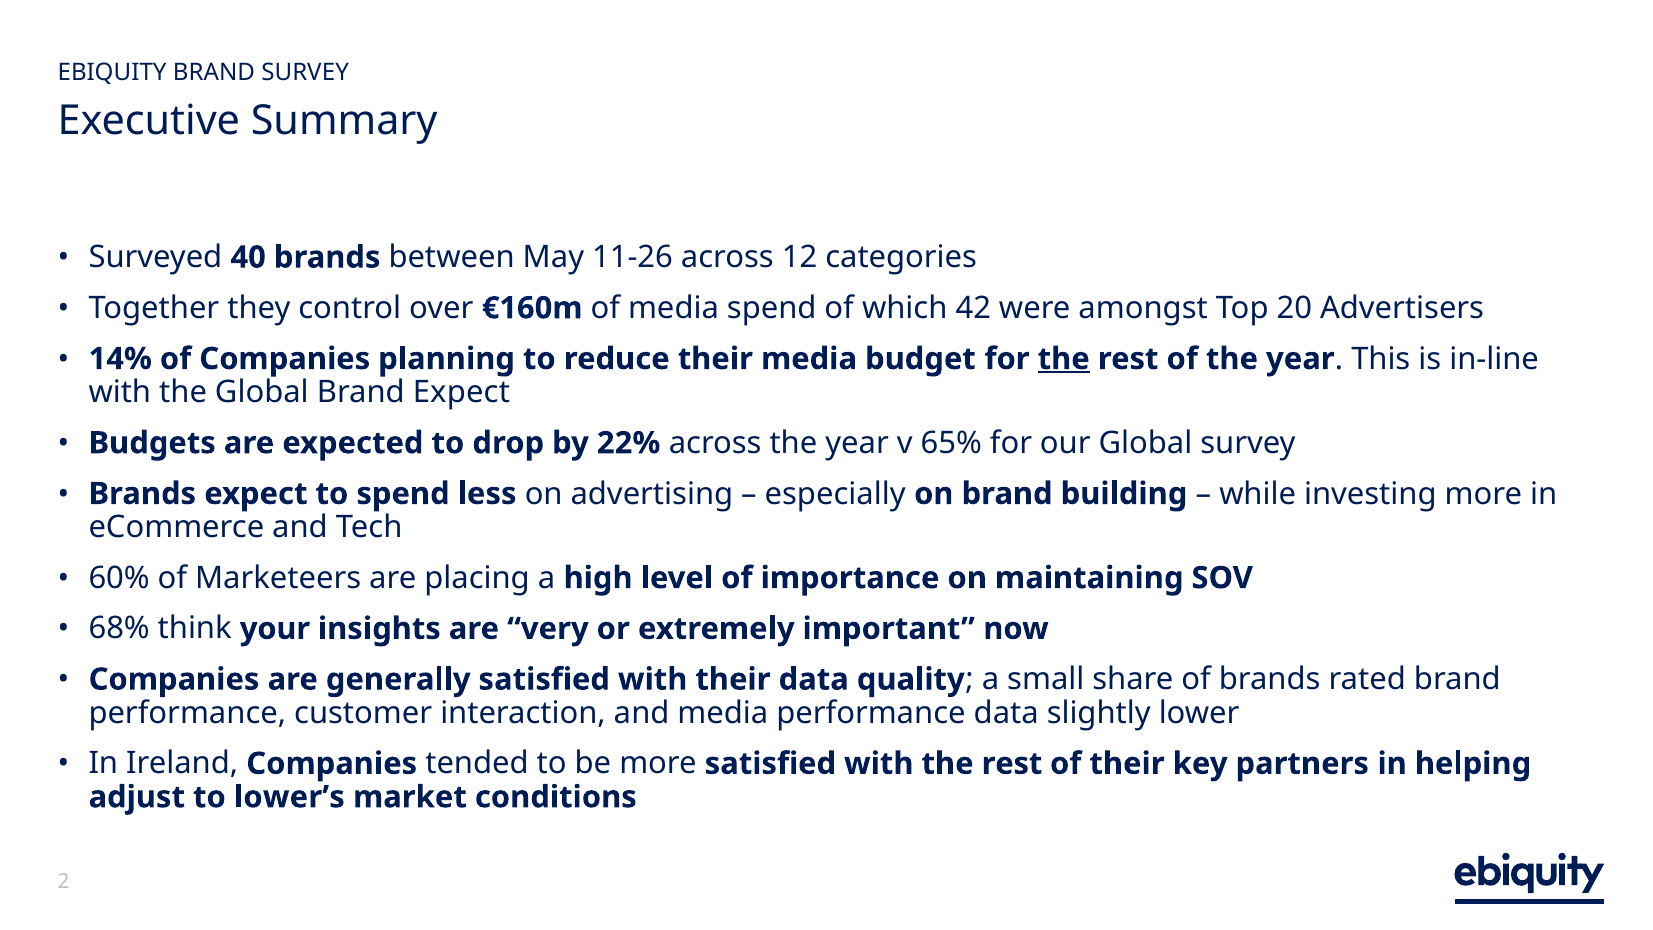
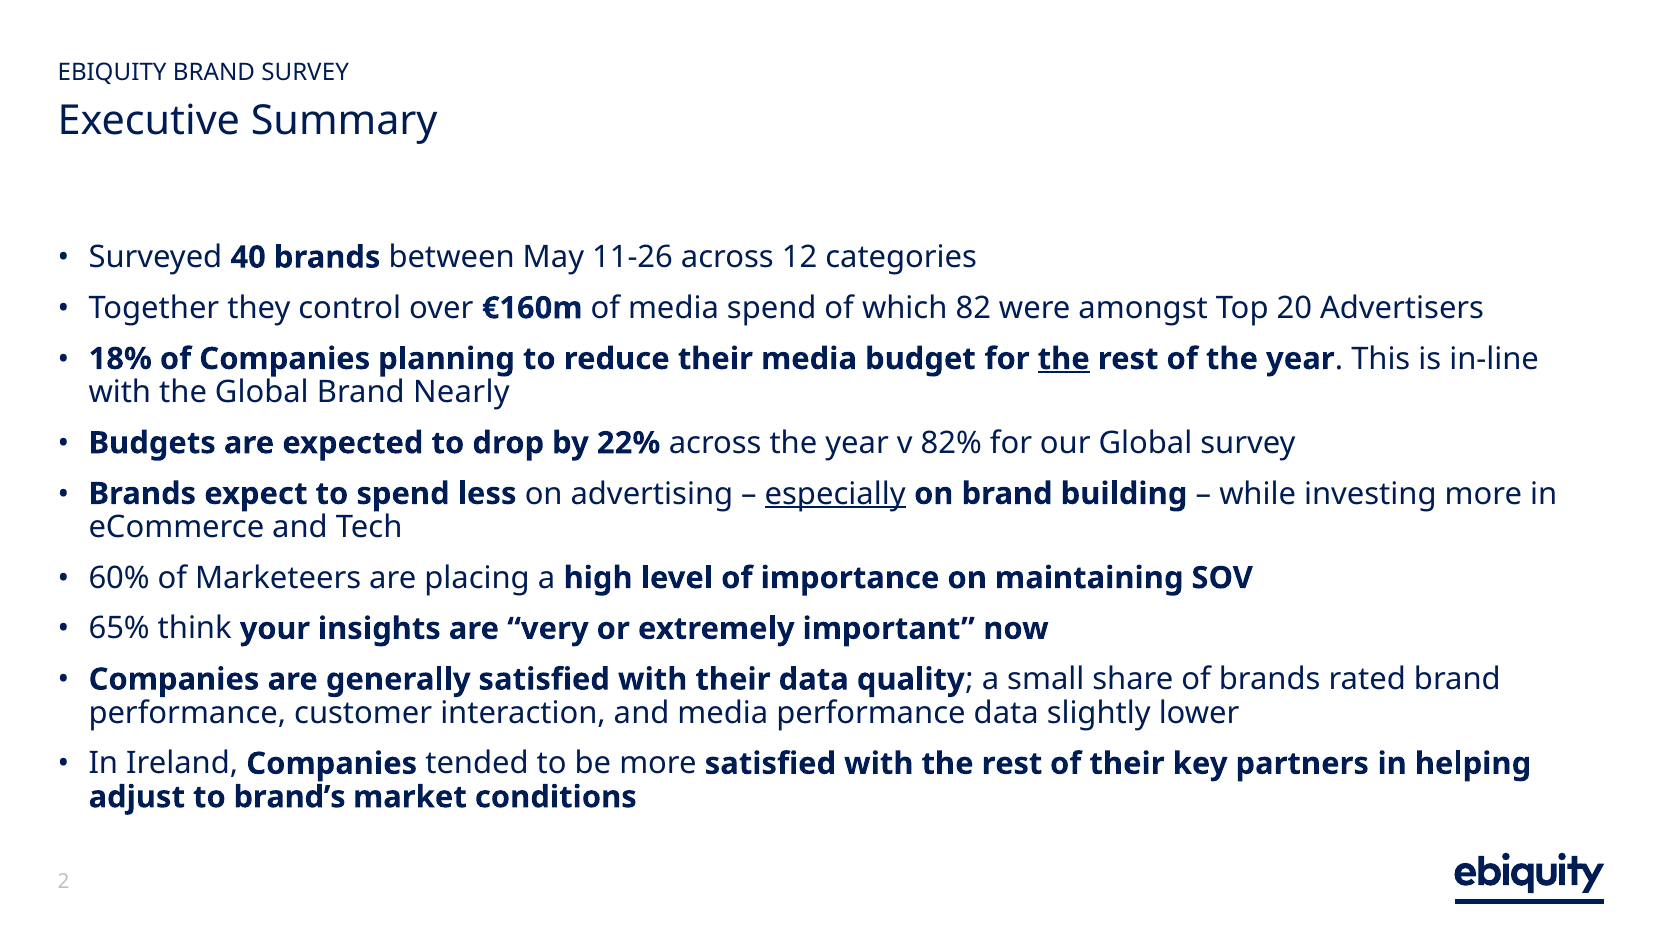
42: 42 -> 82 (973, 308)
14%: 14% -> 18% (120, 359)
Brand Expect: Expect -> Nearly (461, 392)
65%: 65% -> 82% (951, 443)
especially underline: none -> present (835, 494)
68%: 68% -> 65% (119, 629)
lower’s: lower’s -> brand’s (290, 797)
